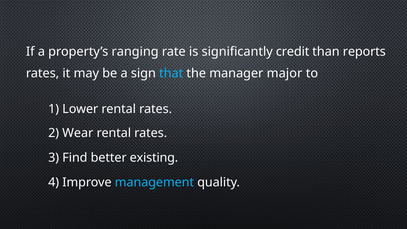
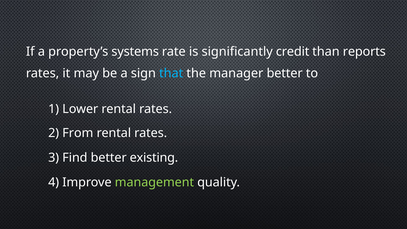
ranging: ranging -> systems (135, 52)
manager major: major -> better (285, 73)
Wear: Wear -> From (78, 133)
management colour: light blue -> light green (154, 182)
